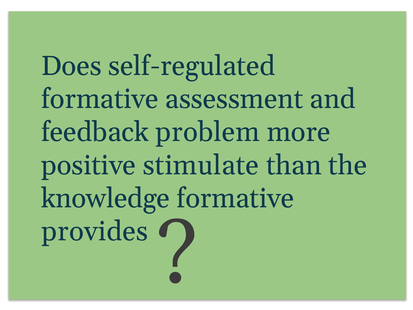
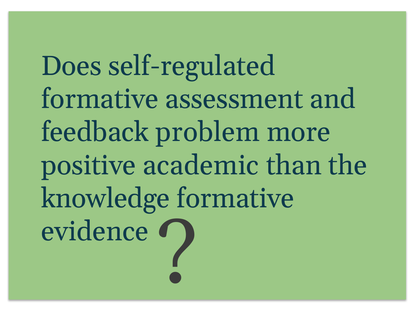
stimulate: stimulate -> academic (201, 165)
provides: provides -> evidence (95, 231)
